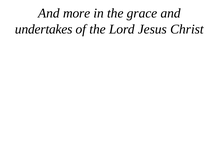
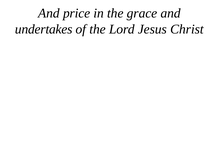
more: more -> price (77, 13)
